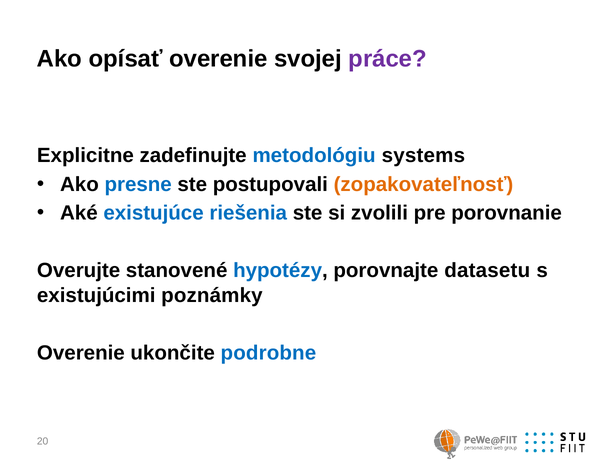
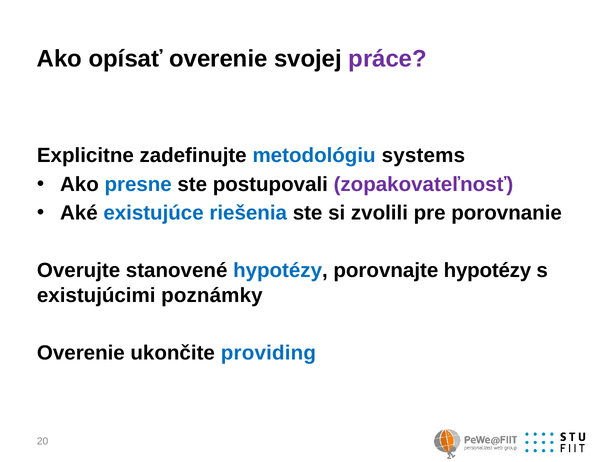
zopakovateľnosť colour: orange -> purple (423, 184)
porovnajte datasetu: datasetu -> hypotézy (487, 271)
podrobne: podrobne -> providing (268, 353)
